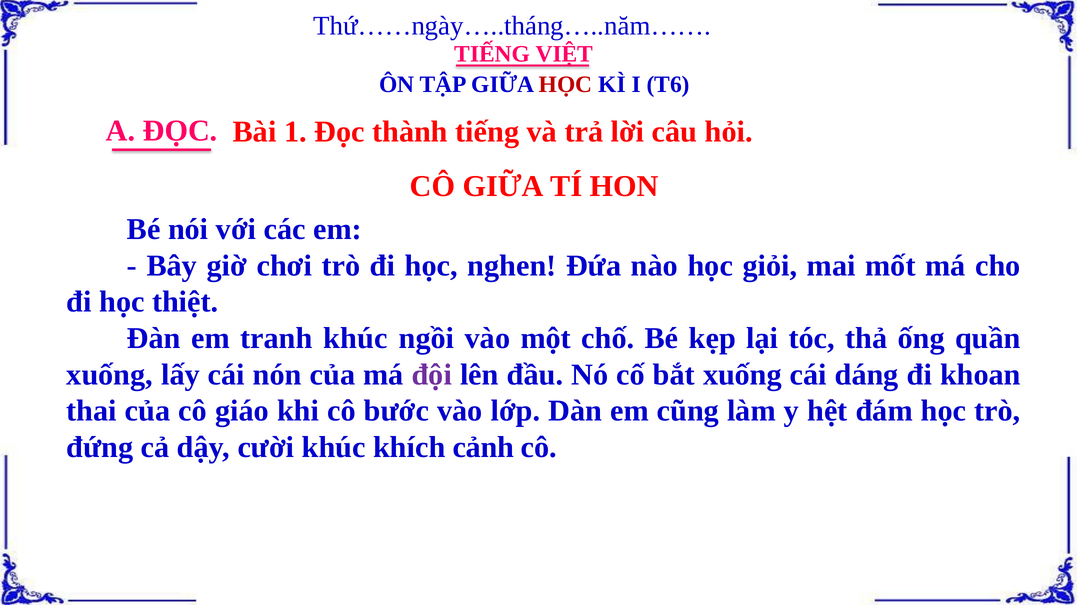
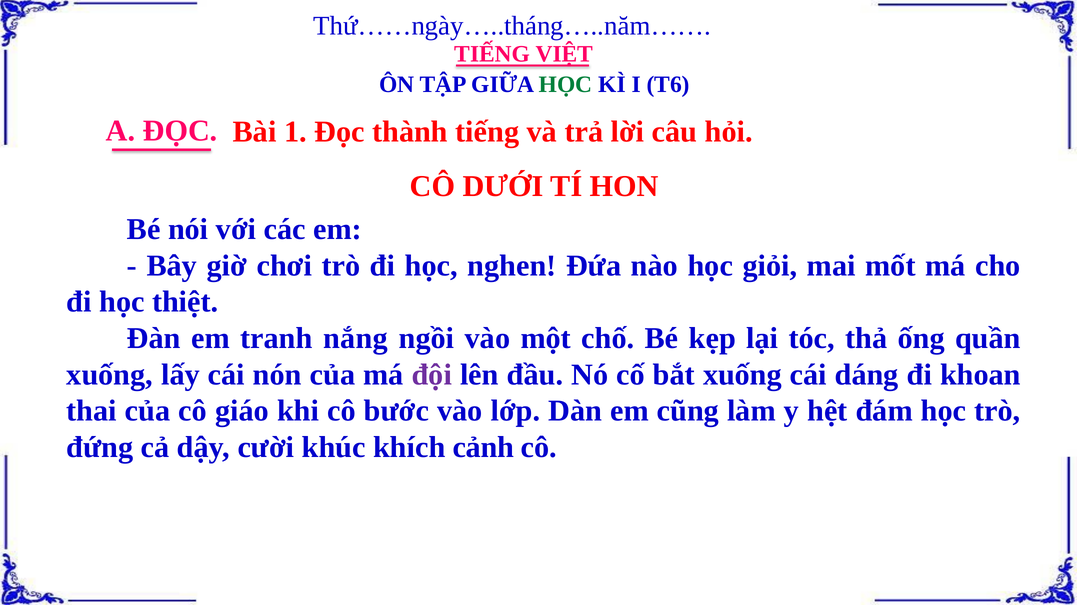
HỌC colour: red -> green (566, 84)
CÔ GIỮA: GIỮA -> DƯỚI (503, 186)
tranh khúc: khúc -> nắng (356, 338)
